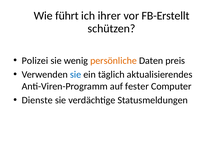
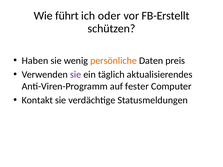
ihrer: ihrer -> oder (109, 16)
Polizei: Polizei -> Haben (35, 61)
sie colour: blue -> purple (76, 75)
Dienste: Dienste -> Kontakt (37, 100)
